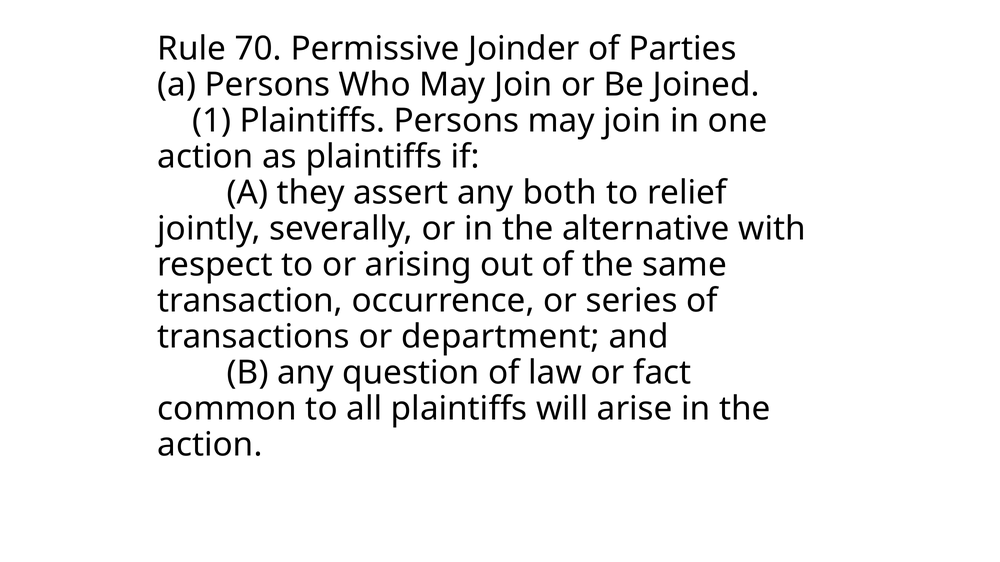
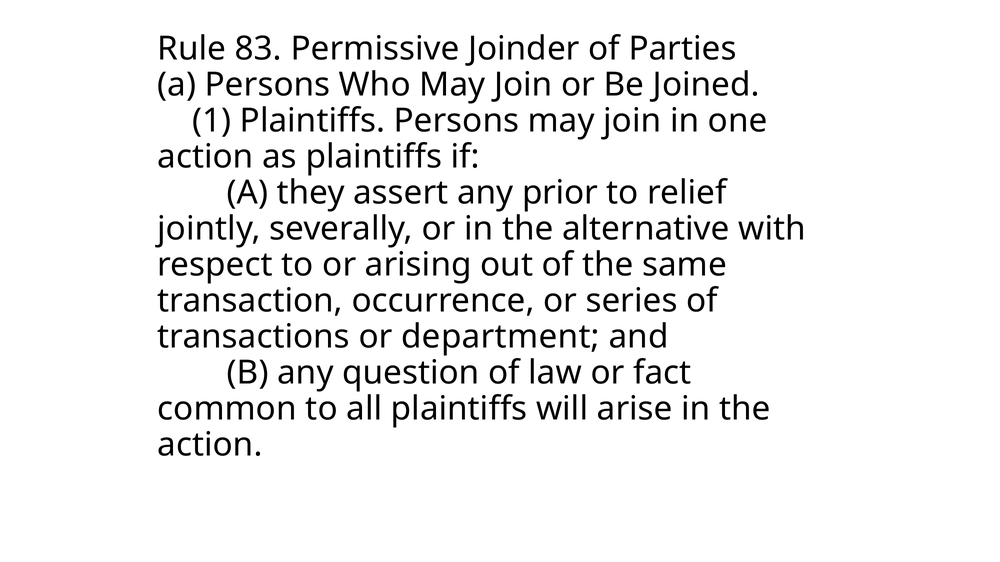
70: 70 -> 83 (258, 49)
both: both -> prior (560, 193)
